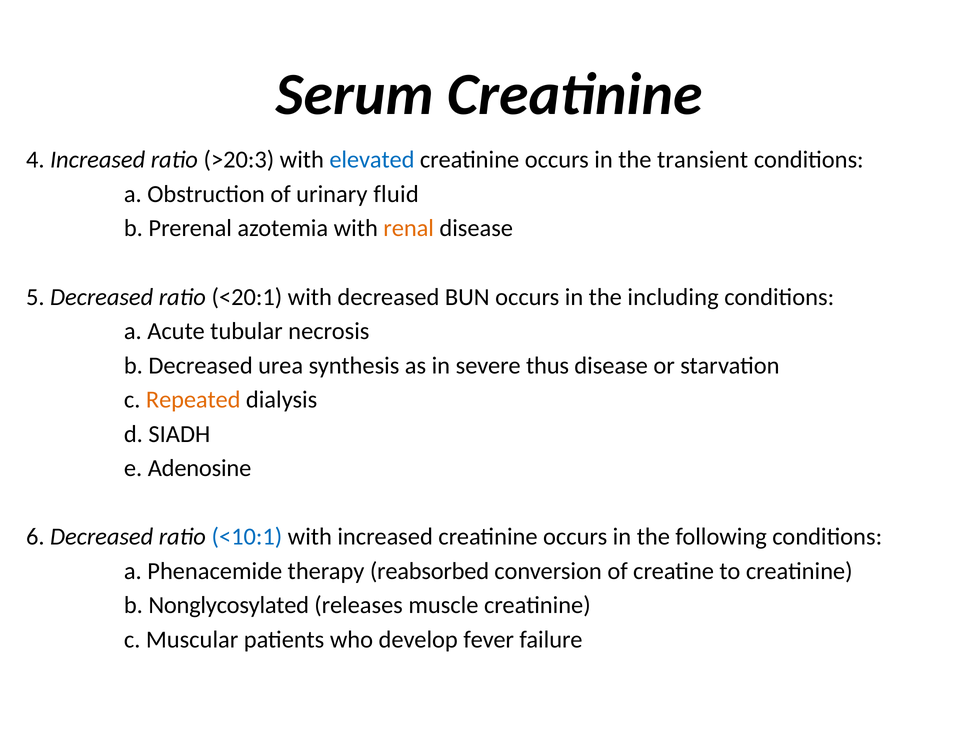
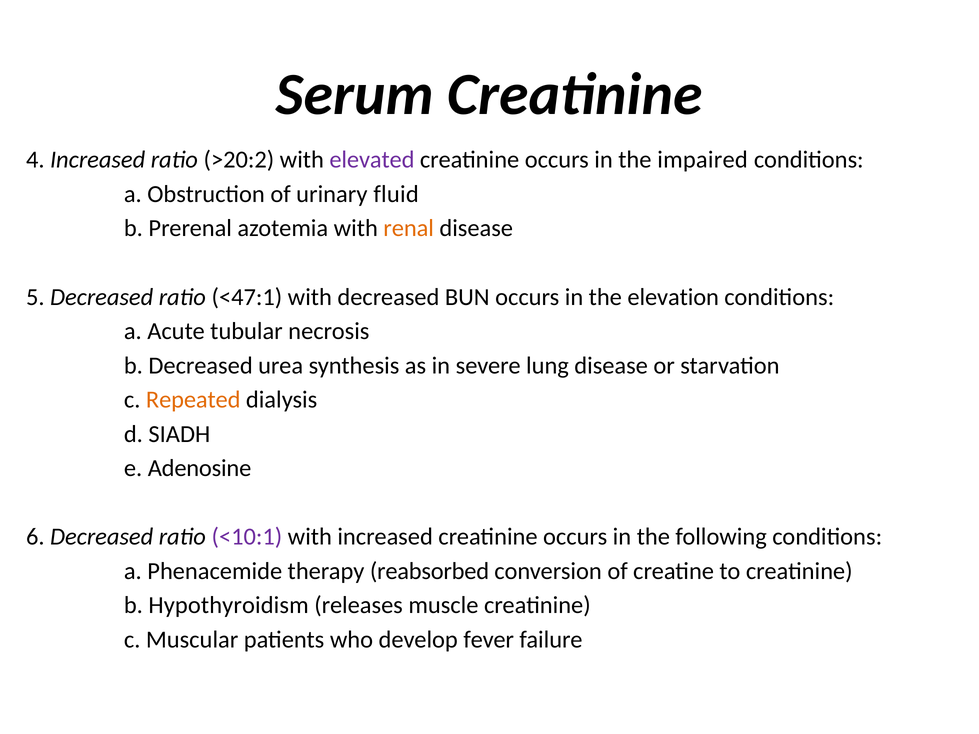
>20:3: >20:3 -> >20:2 (239, 160)
elevated colour: blue -> purple (372, 160)
transient: transient -> impaired (703, 160)
<20:1: <20:1 -> <47:1 (247, 297)
including: including -> elevation (673, 297)
thus: thus -> lung (547, 366)
<10:1 colour: blue -> purple (247, 537)
Nonglycosylated: Nonglycosylated -> Hypothyroidism (229, 605)
